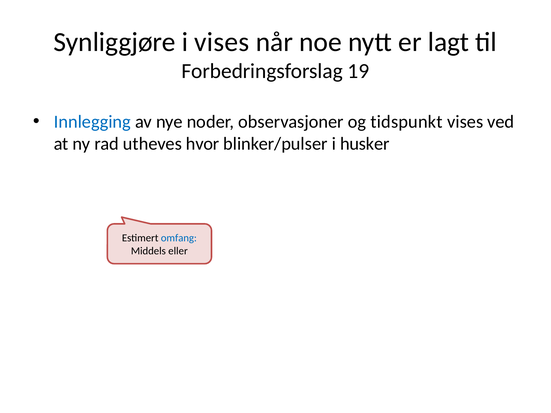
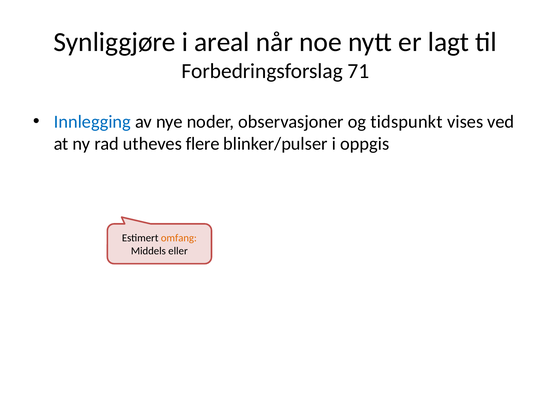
i vises: vises -> areal (222, 42)
19: 19 -> 71 (358, 71)
hvor: hvor -> flere (203, 144)
husker: husker -> oppgis (365, 144)
omfang colour: blue -> orange (179, 238)
